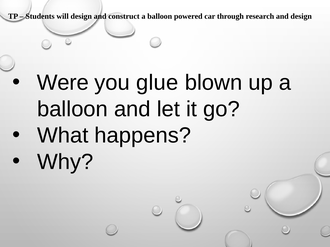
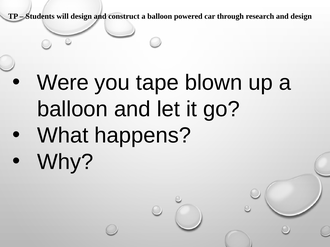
glue: glue -> tape (157, 83)
